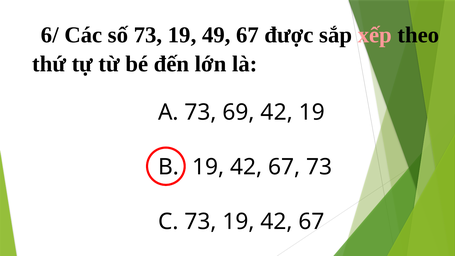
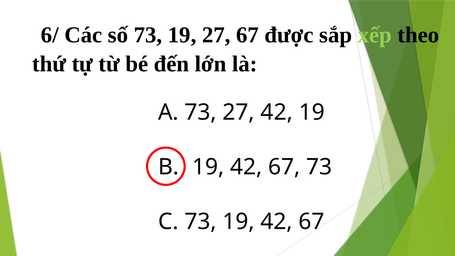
19 49: 49 -> 27 (216, 35)
xếp colour: pink -> light green (375, 35)
73 69: 69 -> 27 (239, 112)
